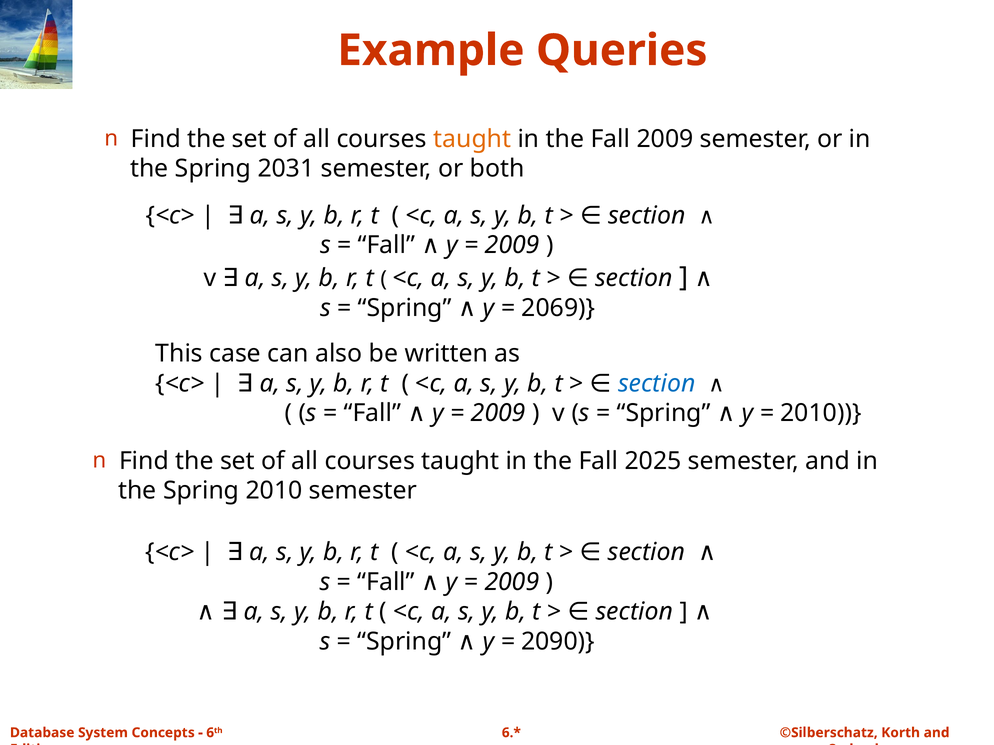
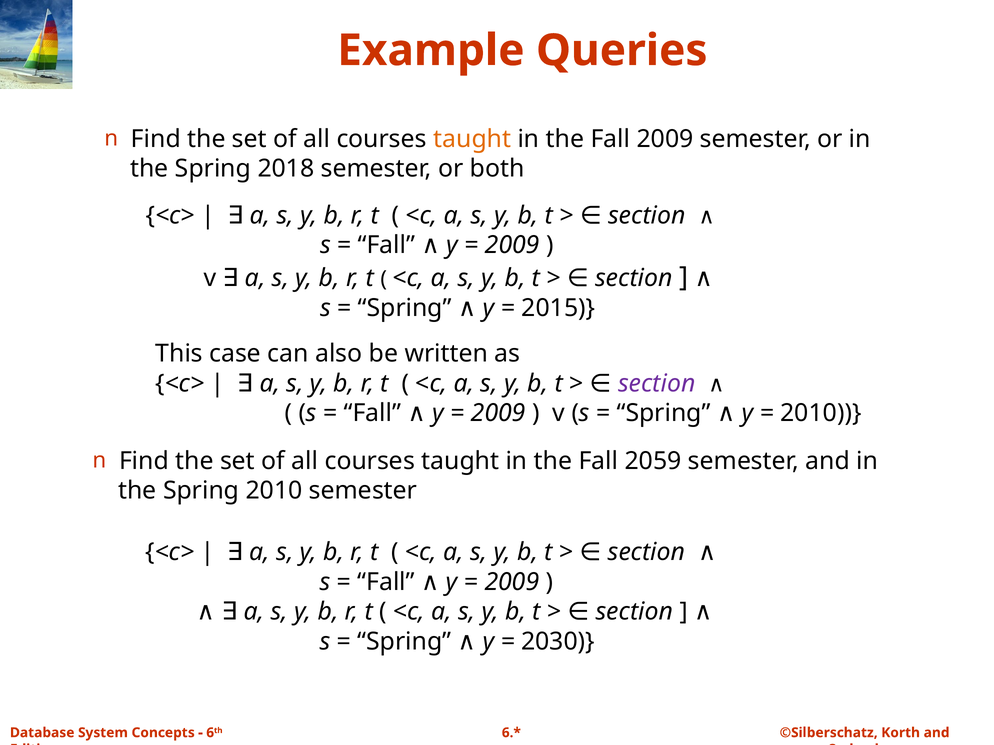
2031: 2031 -> 2018 (286, 169)
2069: 2069 -> 2015 (558, 308)
section colour: blue -> purple (657, 384)
2025: 2025 -> 2059 (653, 461)
2090: 2090 -> 2030 (558, 642)
